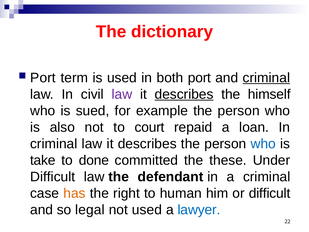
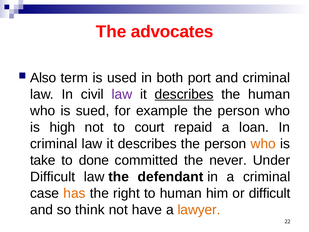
dictionary: dictionary -> advocates (172, 32)
Port: Port -> Also (43, 78)
criminal underline: present -> none (266, 78)
the himself: himself -> human (269, 94)
also: also -> high (62, 127)
who colour: blue -> orange (263, 144)
these: these -> never (228, 160)
legal: legal -> think (90, 210)
not used: used -> have (147, 210)
lawyer colour: blue -> orange (199, 210)
